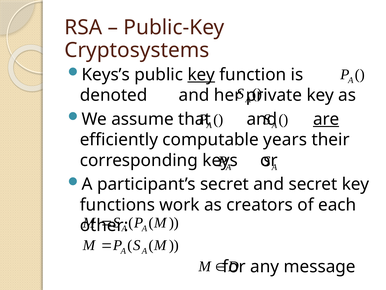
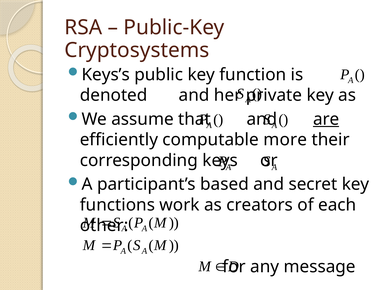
key underline: present -> none (201, 75)
years: years -> more (285, 140)
participant’s secret: secret -> based (224, 184)
